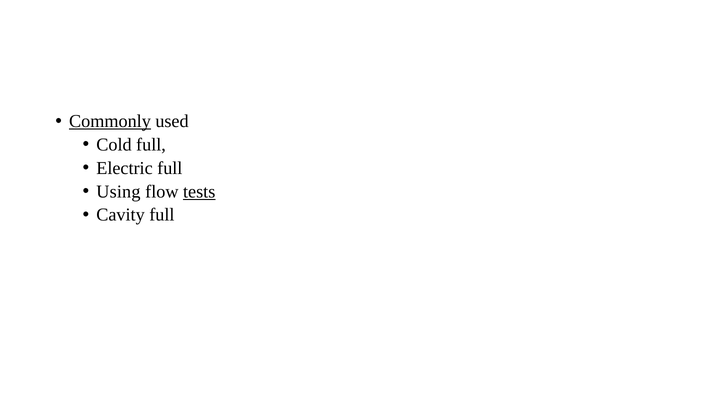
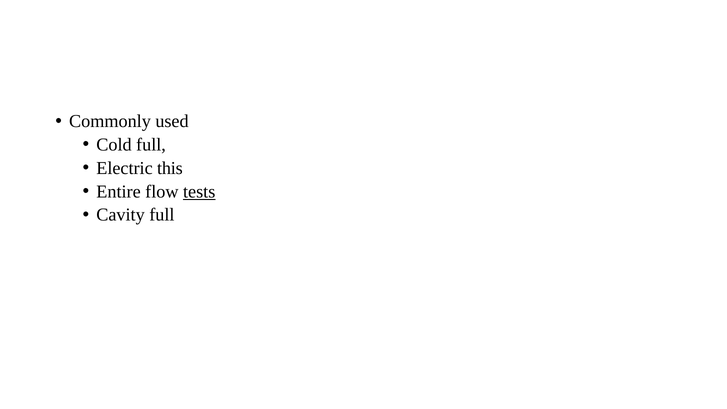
Commonly underline: present -> none (110, 121)
Electric full: full -> this (170, 168)
Using: Using -> Entire (119, 191)
